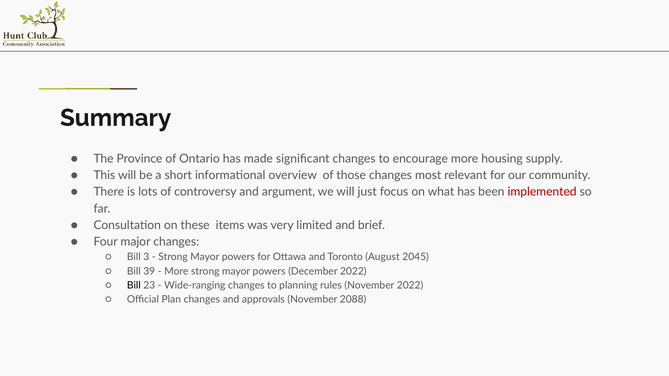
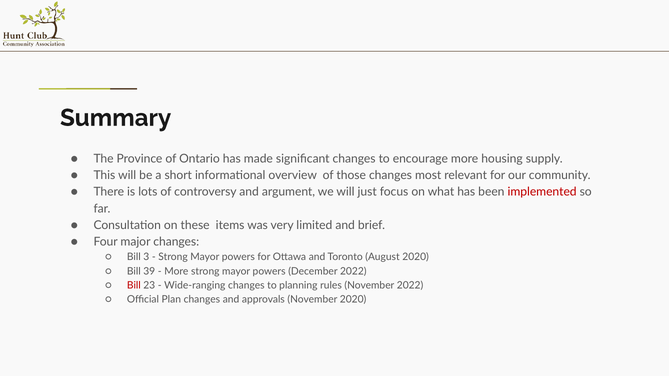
August 2045: 2045 -> 2020 (416, 257)
Bill colour: black -> red (134, 286)
November 2088: 2088 -> 2020 (353, 300)
